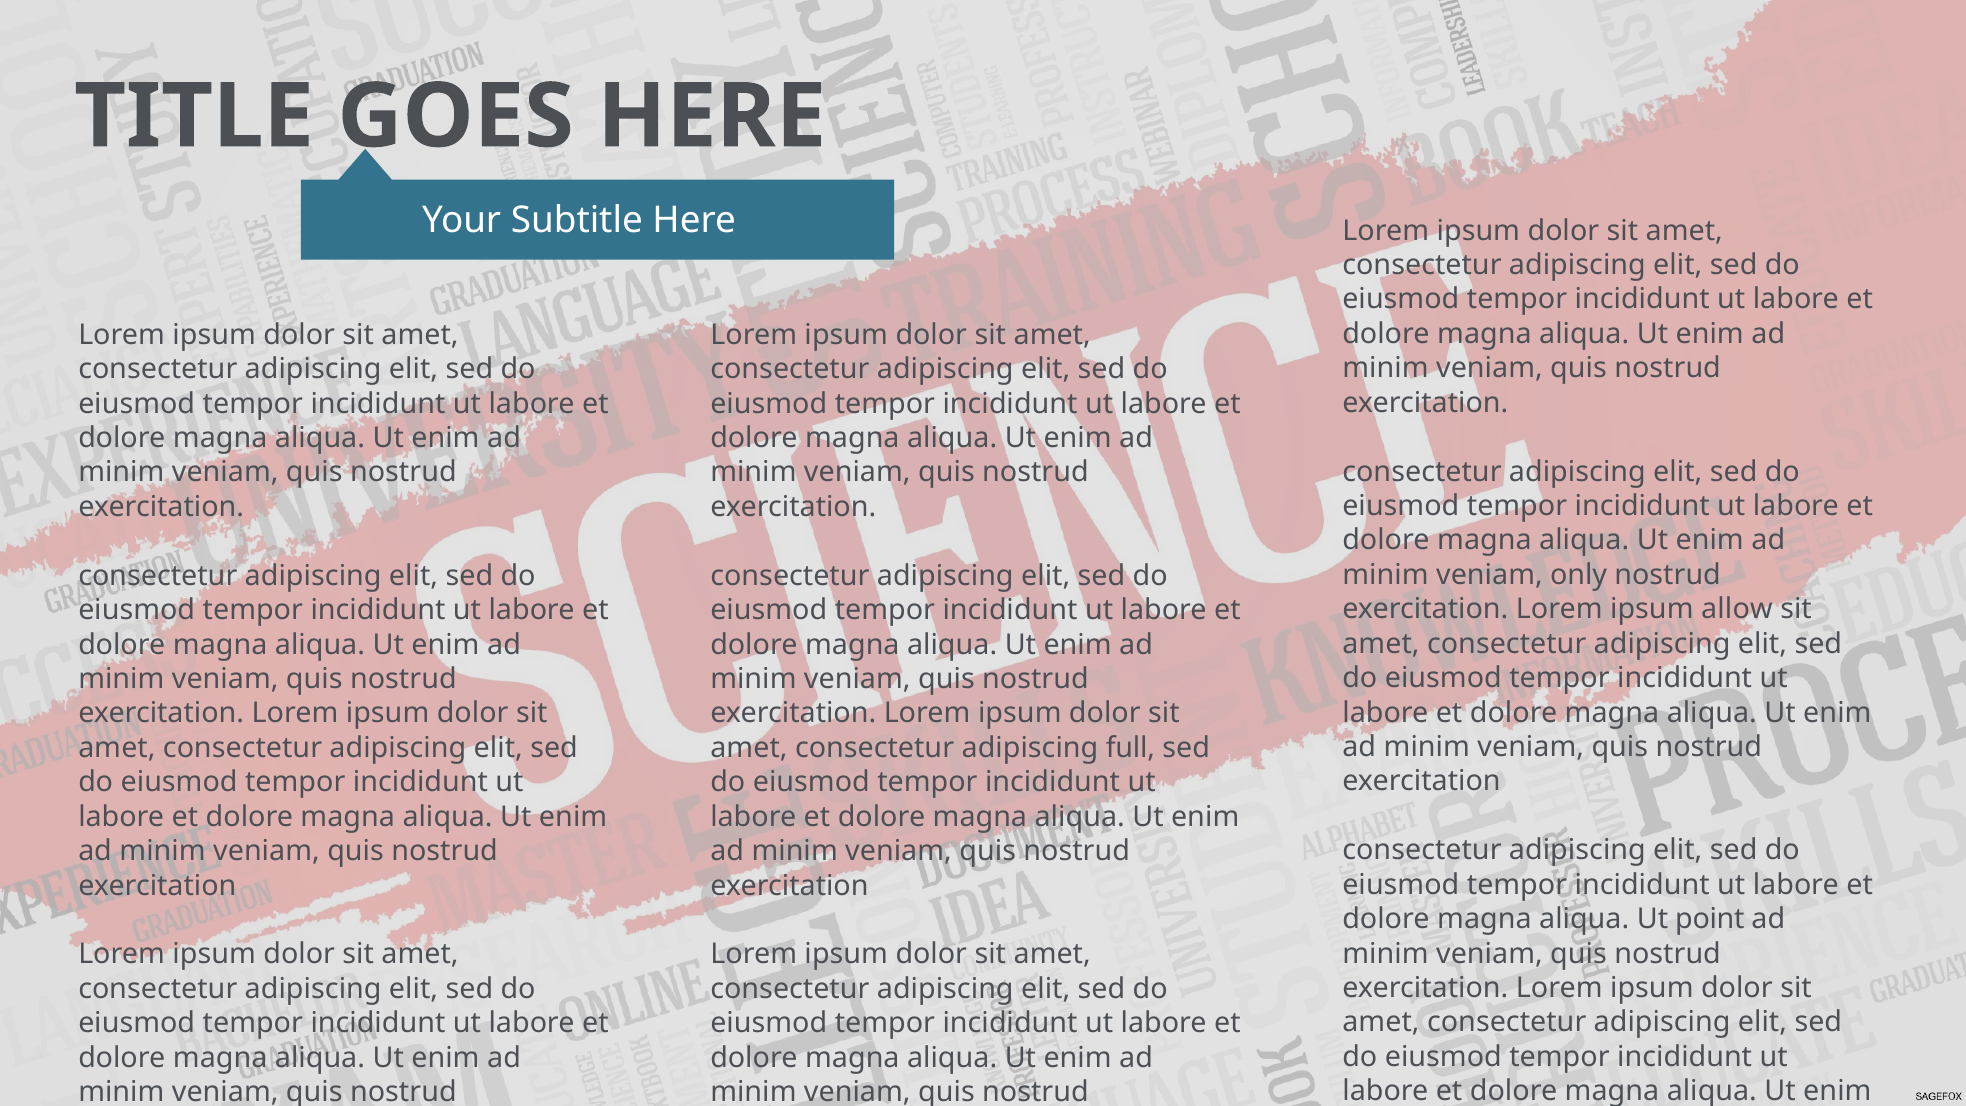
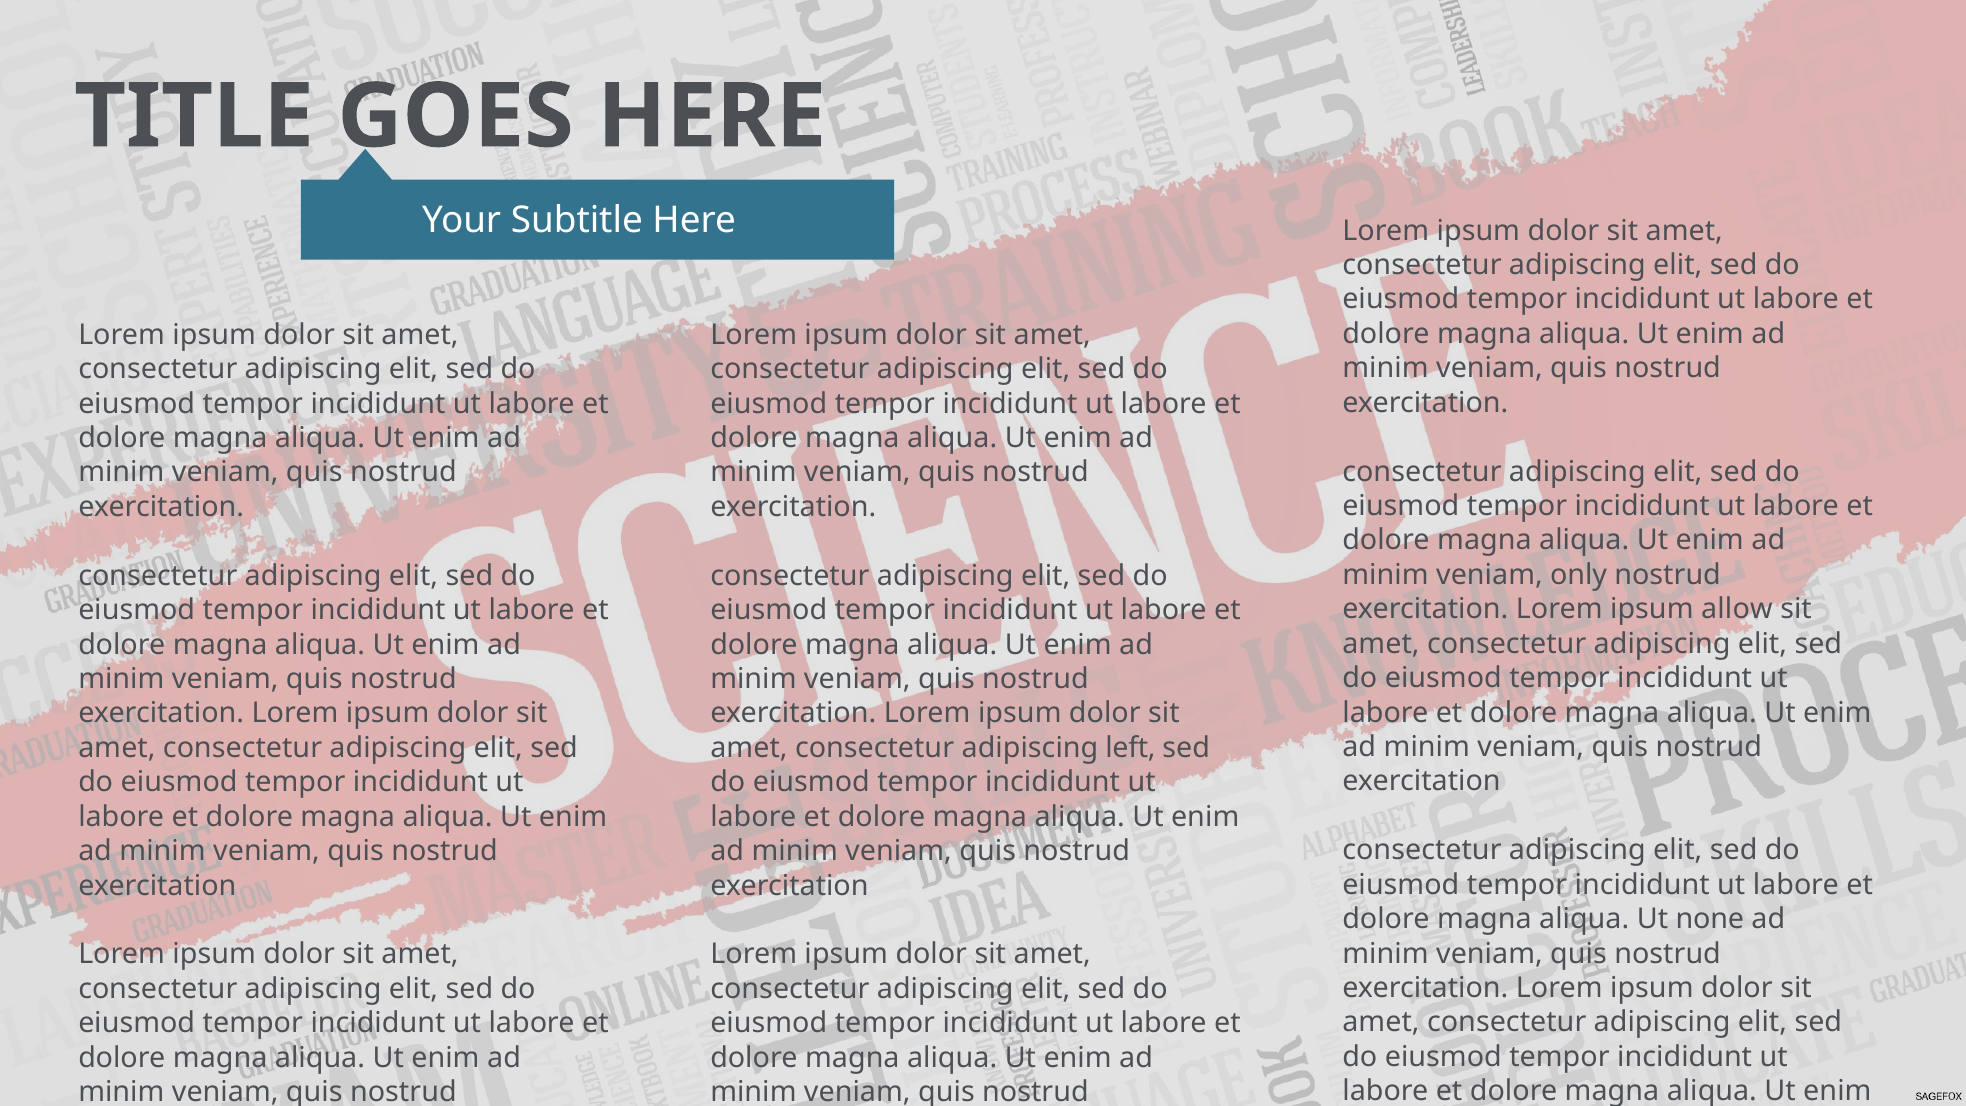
full: full -> left (1130, 748)
point: point -> none (1710, 919)
